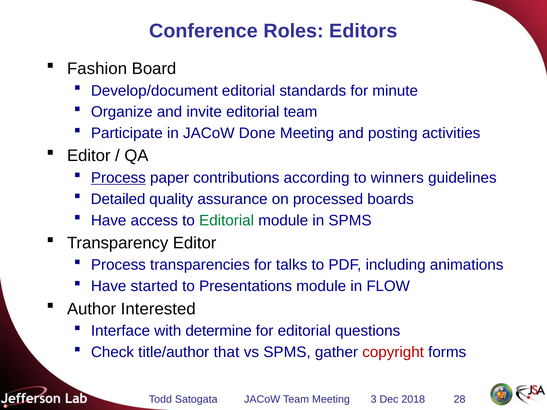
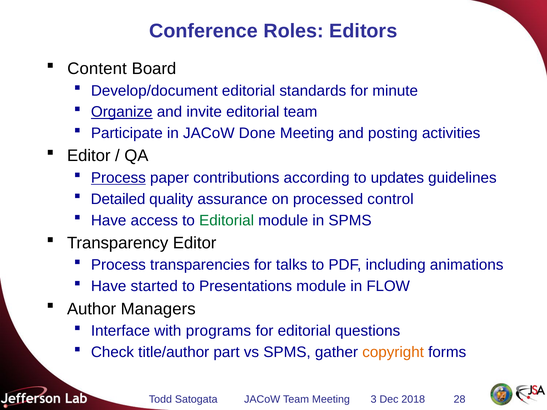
Fashion: Fashion -> Content (97, 69)
Organize underline: none -> present (122, 112)
winners: winners -> updates (397, 178)
boards: boards -> control (391, 199)
Interested: Interested -> Managers (158, 309)
determine: determine -> programs (218, 331)
that: that -> part (227, 352)
copyright colour: red -> orange (393, 352)
